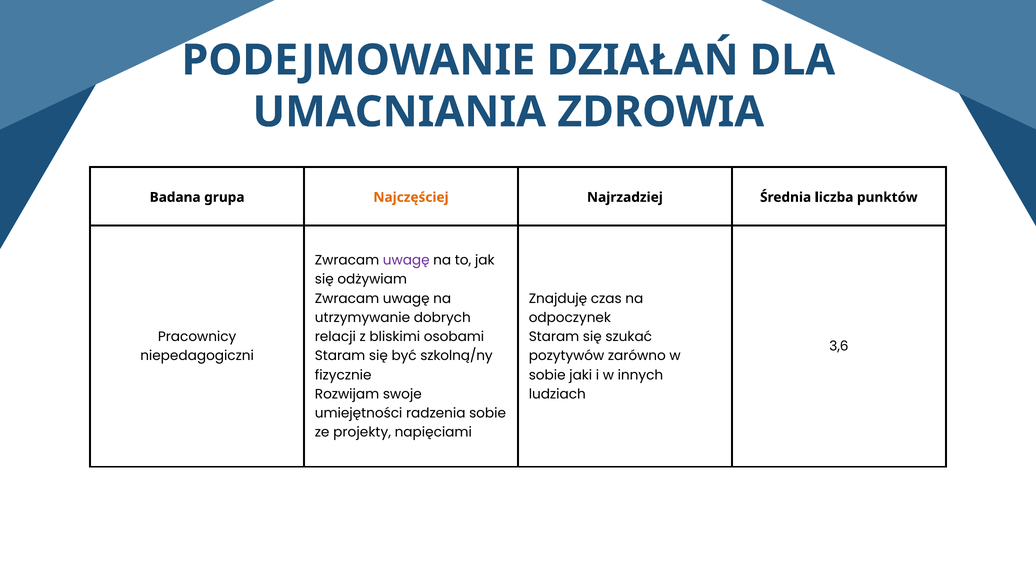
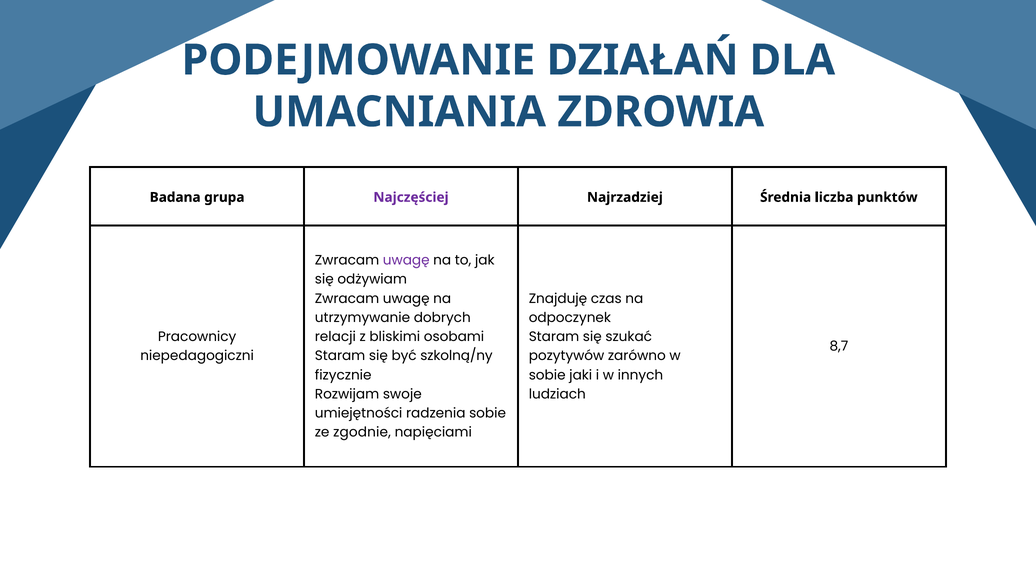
Najczęściej colour: orange -> purple (411, 197)
3,6: 3,6 -> 8,7 (839, 346)
projekty: projekty -> zgodnie (362, 432)
